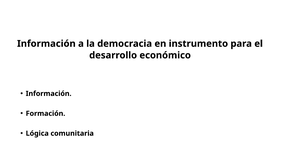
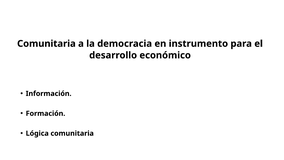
Información: Información -> Comunitaria (46, 44)
